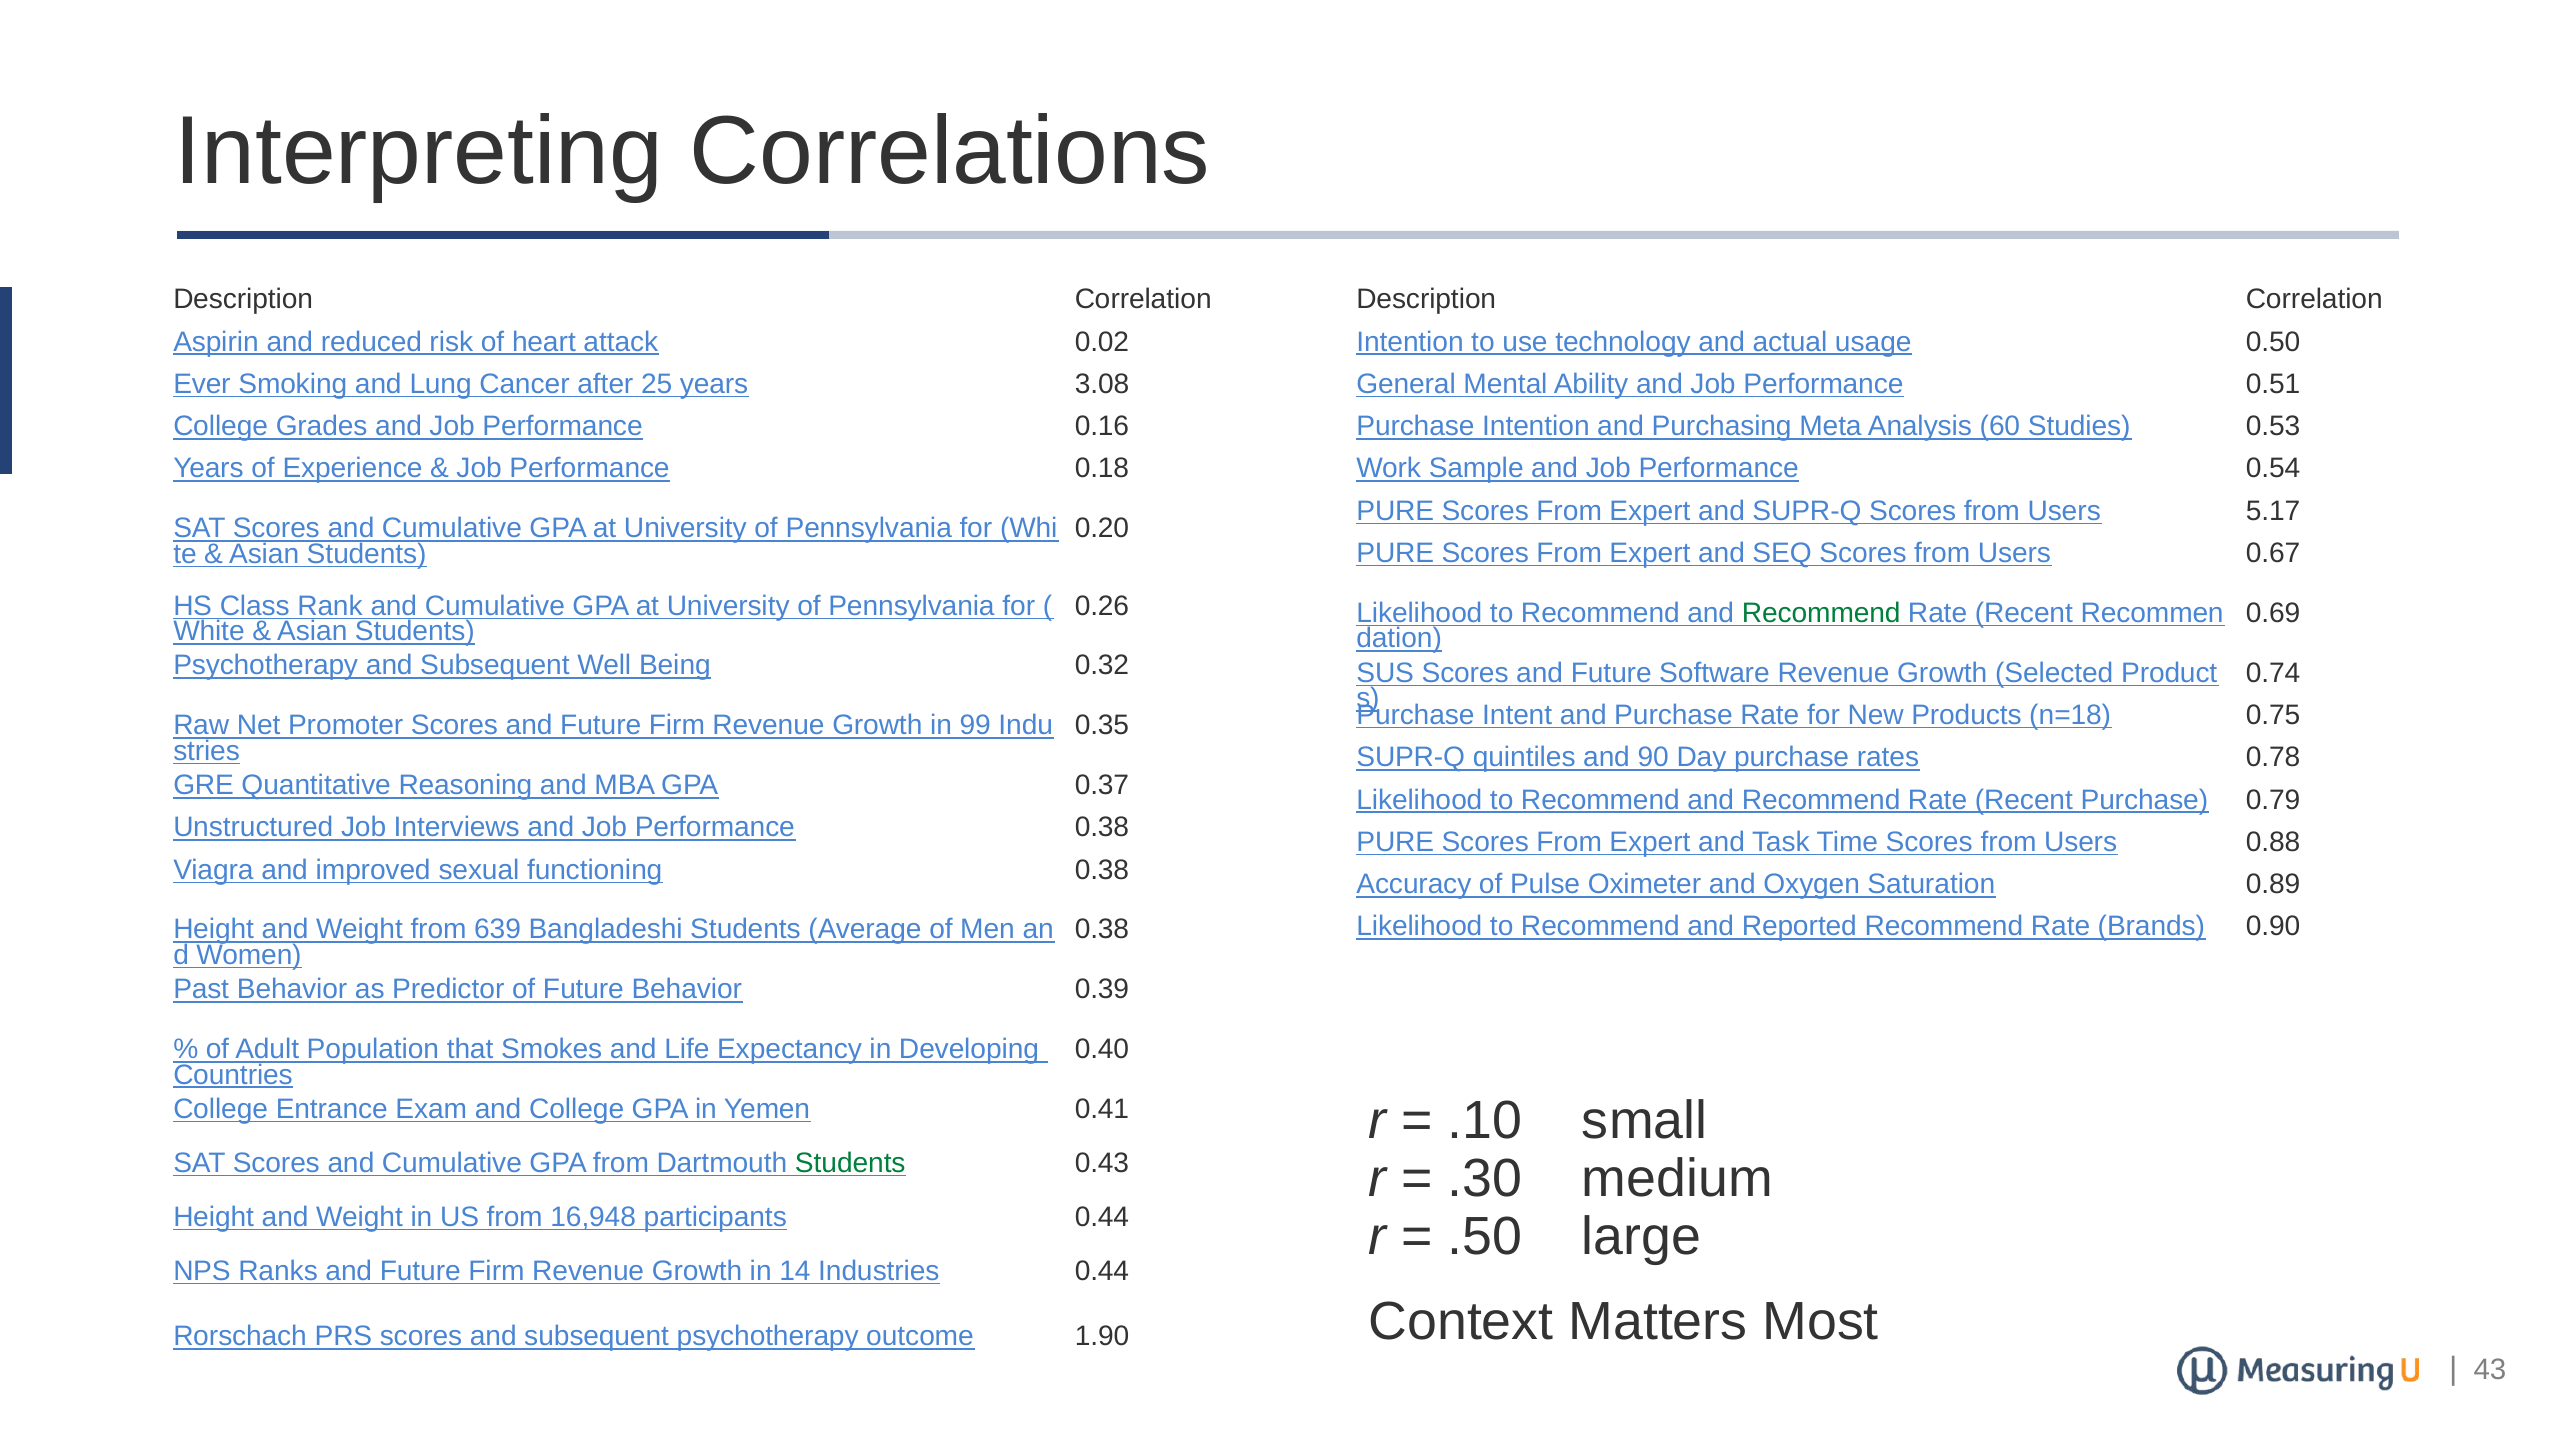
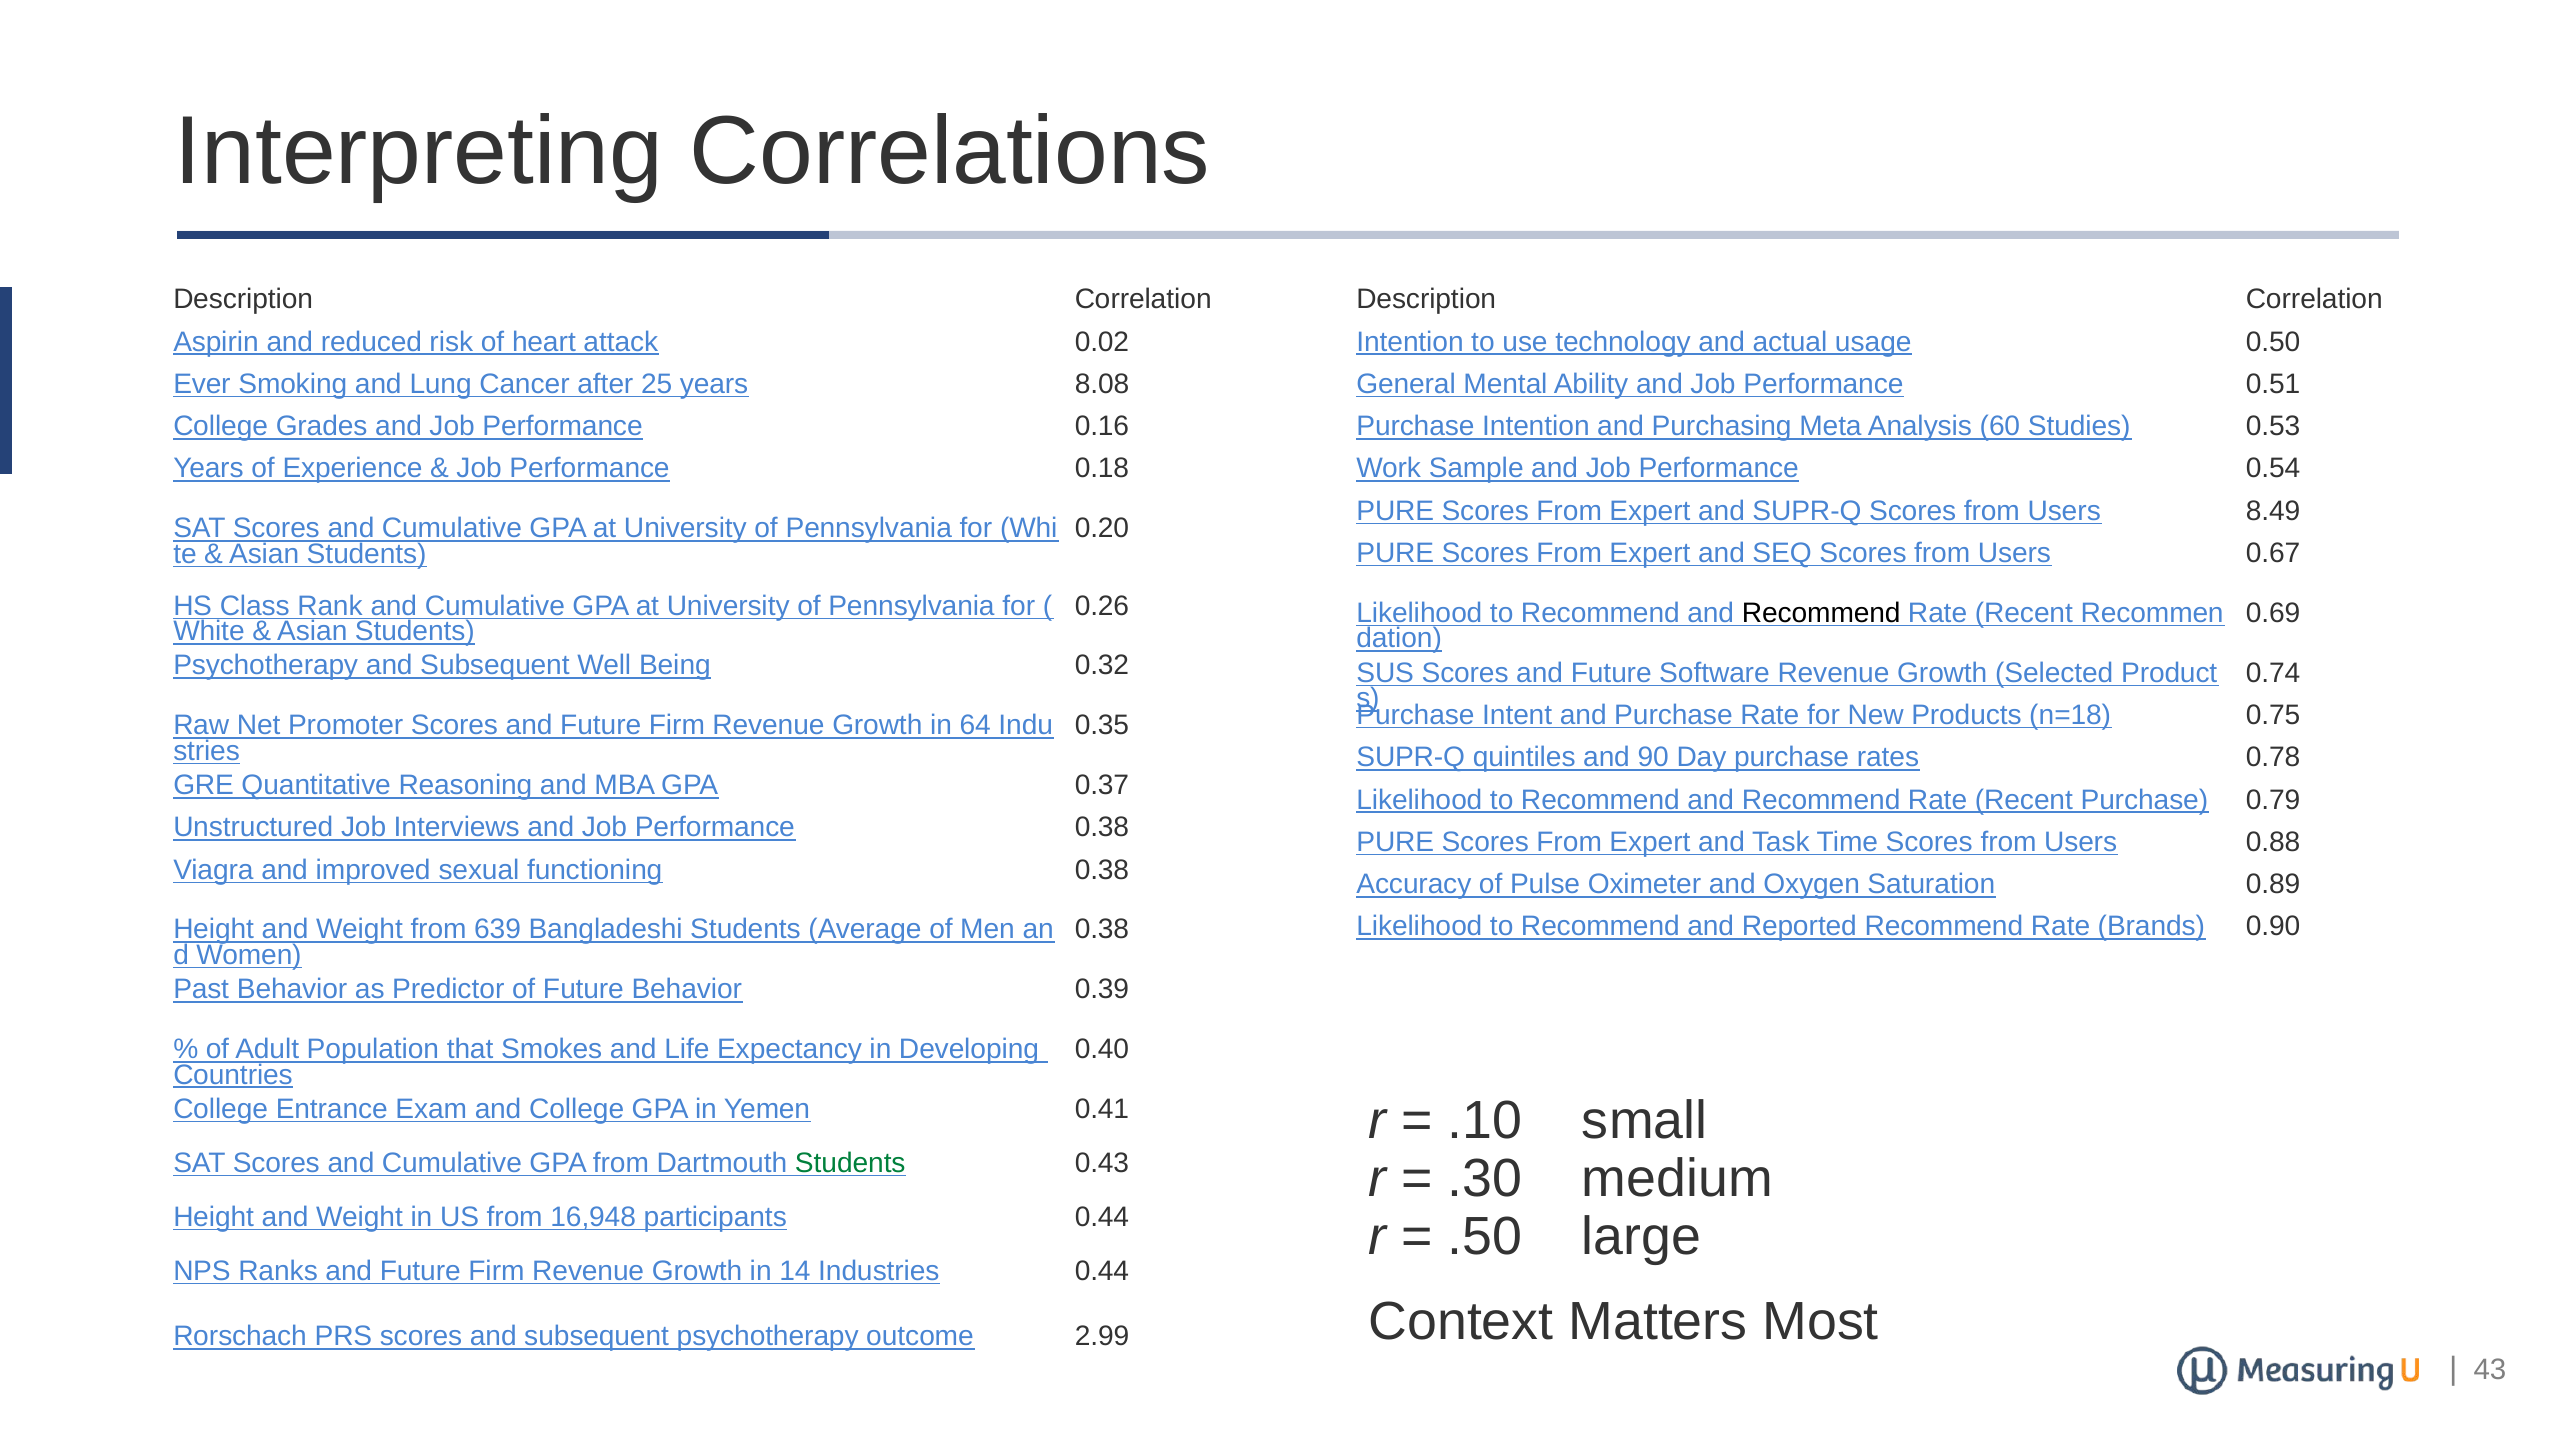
3.08: 3.08 -> 8.08 (1102, 384)
5.17: 5.17 -> 8.49 (2273, 511)
Recommend colour: green -> black (1821, 613)
99: 99 -> 64 (975, 725)
1.90: 1.90 -> 2.99 (1102, 1336)
